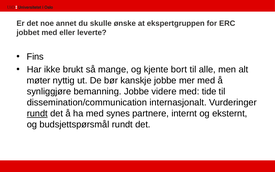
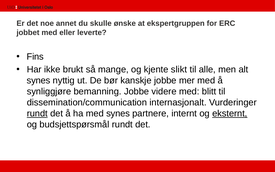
bort: bort -> slikt (179, 69)
møter: møter -> synes (39, 80)
tide: tide -> blitt (209, 91)
eksternt underline: none -> present (230, 113)
